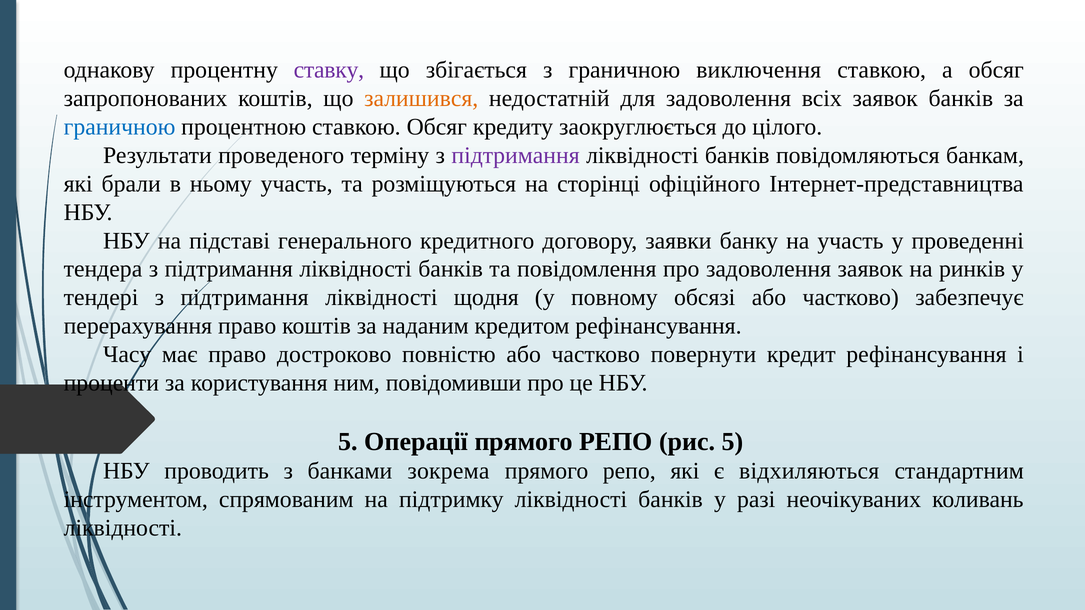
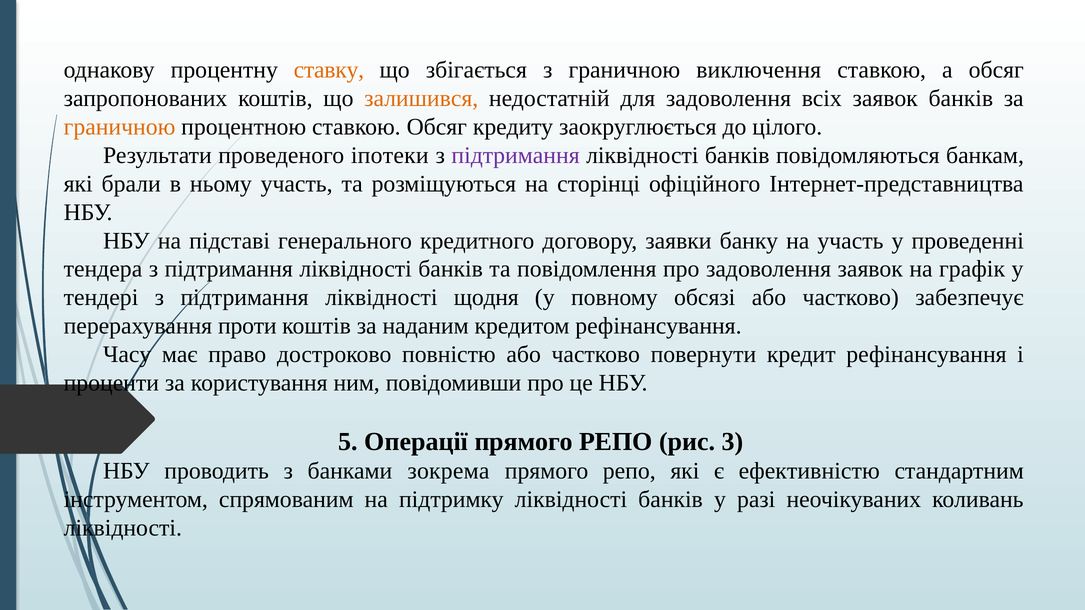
ставку colour: purple -> orange (329, 70)
граничною colour: blue -> orange (120, 127)
терміну: терміну -> іпотеки (390, 155)
ринків: ринків -> графік (972, 269)
перерахування право: право -> проти (247, 326)
рис 5: 5 -> 3 (733, 442)
відхиляються: відхиляються -> ефективністю (809, 471)
